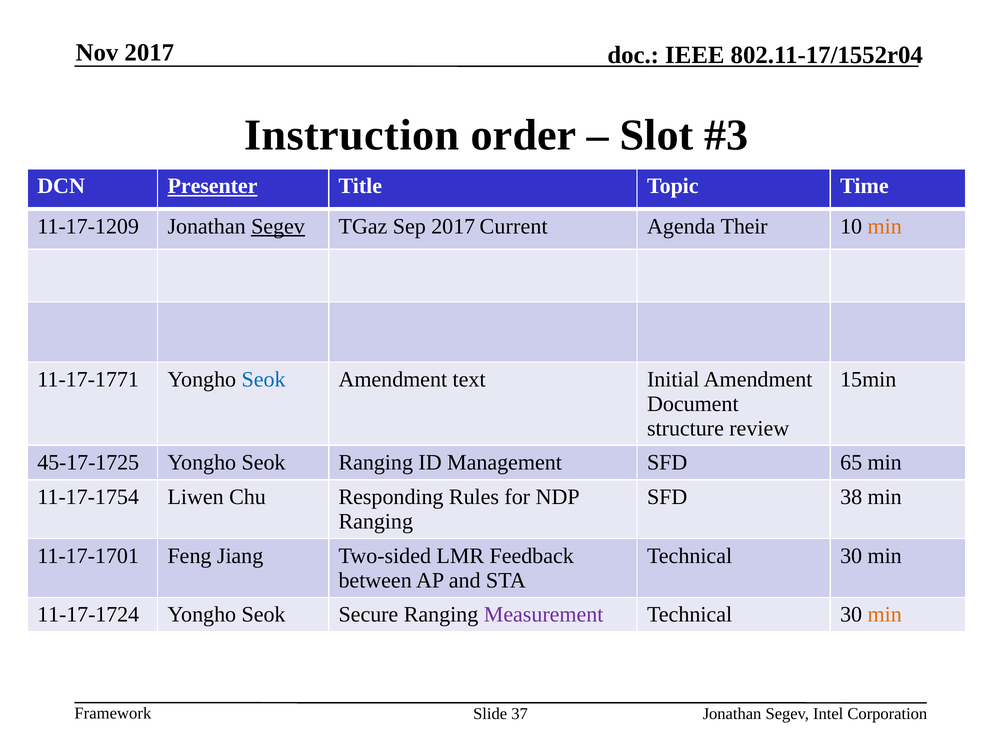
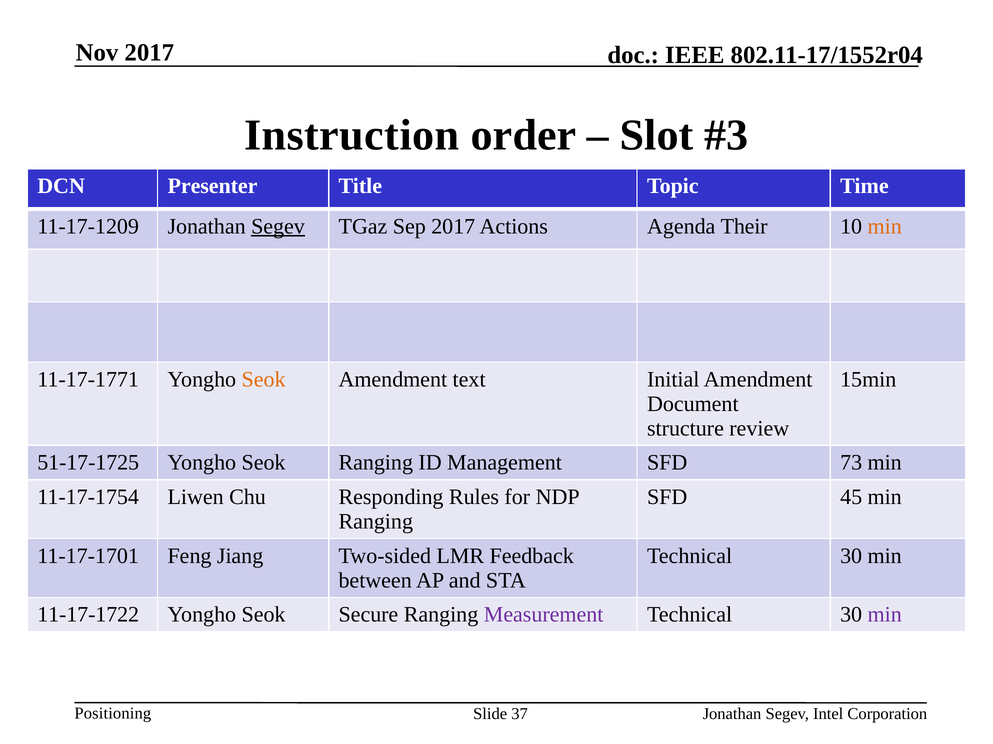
Presenter underline: present -> none (213, 186)
Current: Current -> Actions (514, 227)
Seok colour: blue -> orange (264, 380)
45-17-1725: 45-17-1725 -> 51-17-1725 (88, 463)
65: 65 -> 73 (851, 463)
38: 38 -> 45 (851, 498)
11-17-1724: 11-17-1724 -> 11-17-1722 (88, 615)
min colour: orange -> purple (885, 615)
Framework: Framework -> Positioning (113, 714)
